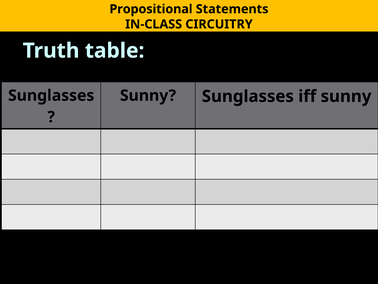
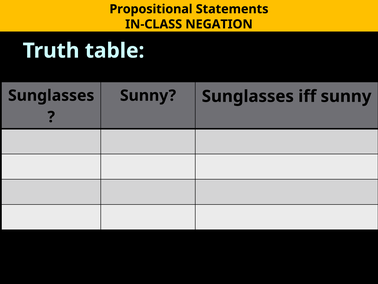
CIRCUITRY: CIRCUITRY -> NEGATION (219, 24)
